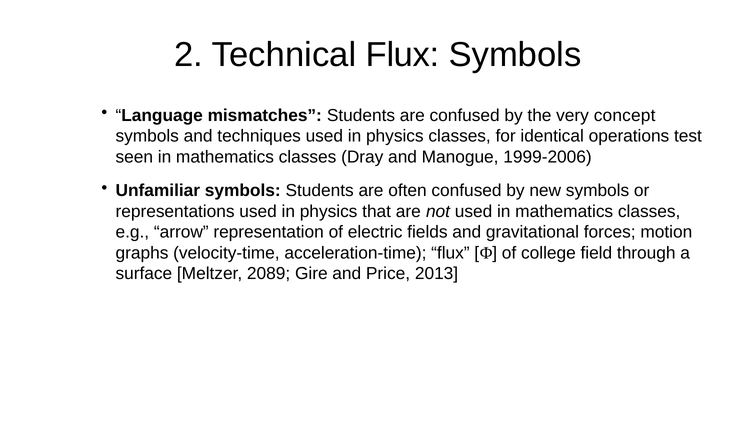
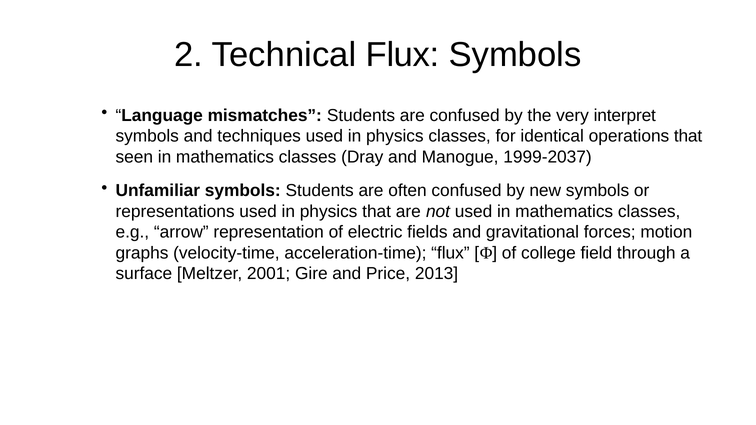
concept: concept -> interpret (625, 116)
operations test: test -> that (688, 136)
1999-2006: 1999-2006 -> 1999-2037 (548, 157)
2089: 2089 -> 2001 (269, 274)
